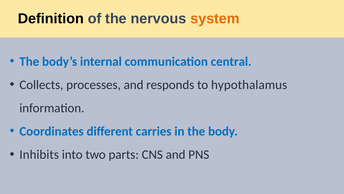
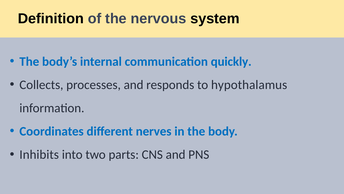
system colour: orange -> black (215, 19)
central: central -> quickly (231, 61)
carries: carries -> nerves (154, 131)
